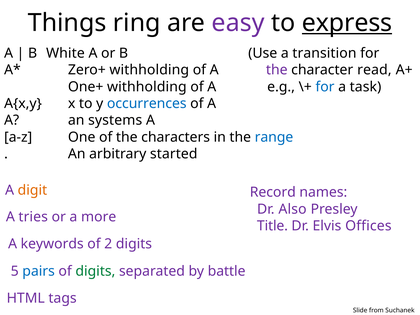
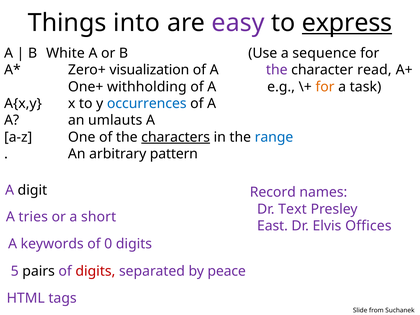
ring: ring -> into (137, 23)
transition: transition -> sequence (324, 53)
Zero+ withholding: withholding -> visualization (149, 70)
for colour: blue -> orange (325, 87)
systems: systems -> umlauts (115, 120)
characters underline: none -> present (176, 137)
started: started -> pattern (174, 154)
digit colour: orange -> black (32, 190)
Also: Also -> Text (293, 209)
more: more -> short (99, 217)
Title: Title -> East (272, 226)
2: 2 -> 0 (108, 244)
pairs colour: blue -> black (39, 271)
digits colour: green -> red (95, 271)
battle: battle -> peace (227, 271)
